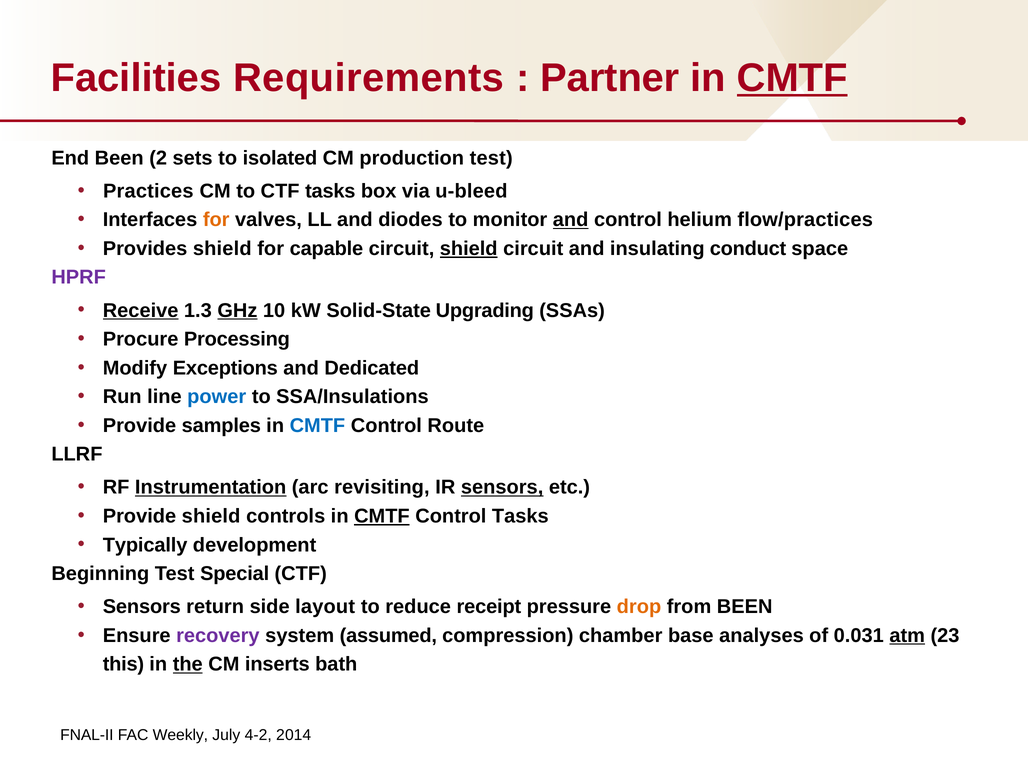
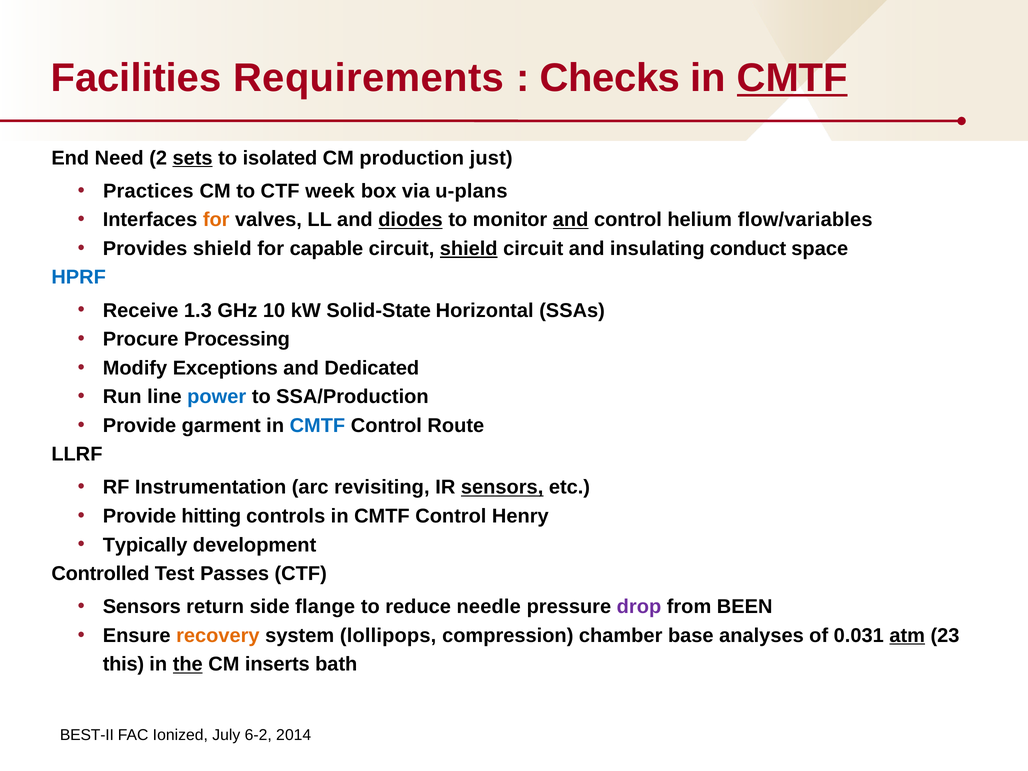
Partner: Partner -> Checks (610, 78)
End Been: Been -> Need (119, 158)
sets underline: none -> present (193, 158)
production test: test -> just (491, 158)
CTF tasks: tasks -> week (330, 191)
u-bleed: u-bleed -> u-plans (471, 191)
diodes underline: none -> present (410, 220)
flow/practices: flow/practices -> flow/variables (805, 220)
HPRF colour: purple -> blue (79, 277)
Receive underline: present -> none (141, 310)
GHz underline: present -> none (237, 310)
Upgrading: Upgrading -> Horizontal (485, 310)
SSA/Insulations: SSA/Insulations -> SSA/Production (352, 397)
samples: samples -> garment (221, 426)
Instrumentation underline: present -> none (211, 487)
Provide shield: shield -> hitting (211, 516)
CMTF underline: present -> none (382, 516)
Control Tasks: Tasks -> Henry (520, 516)
Beginning: Beginning -> Controlled (100, 574)
Special: Special -> Passes (235, 574)
layout: layout -> flange (325, 607)
receipt: receipt -> needle (489, 607)
drop colour: orange -> purple (639, 607)
recovery colour: purple -> orange (218, 636)
assumed: assumed -> lollipops (388, 636)
FNAL-II: FNAL-II -> BEST-II (87, 735)
Weekly: Weekly -> Ionized (180, 735)
4-2: 4-2 -> 6-2 (258, 735)
